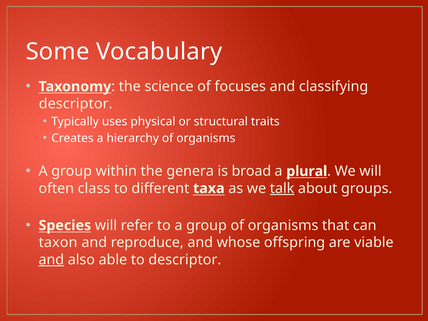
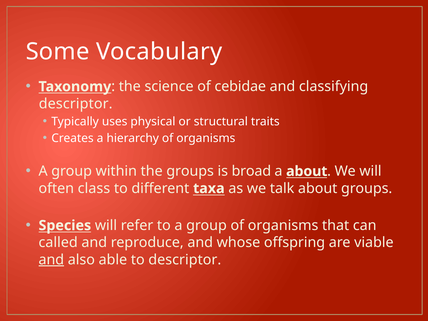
focuses: focuses -> cebidae (240, 87)
the genera: genera -> groups (190, 171)
a plural: plural -> about (307, 171)
talk underline: present -> none (282, 188)
taxon: taxon -> called (58, 243)
